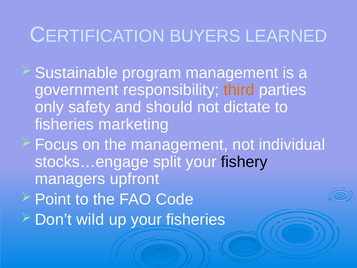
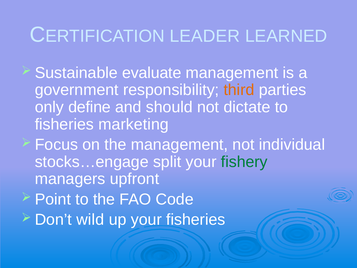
BUYERS: BUYERS -> LEADER (205, 36)
program: program -> evaluate (152, 73)
safety: safety -> define (90, 107)
fishery colour: black -> green (244, 162)
